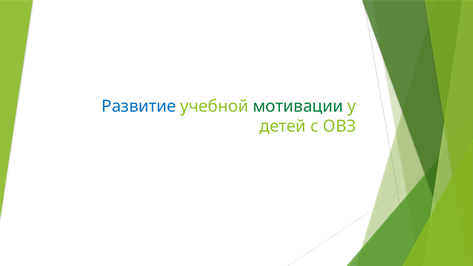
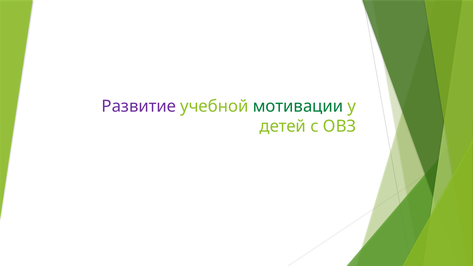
Развитие colour: blue -> purple (139, 106)
